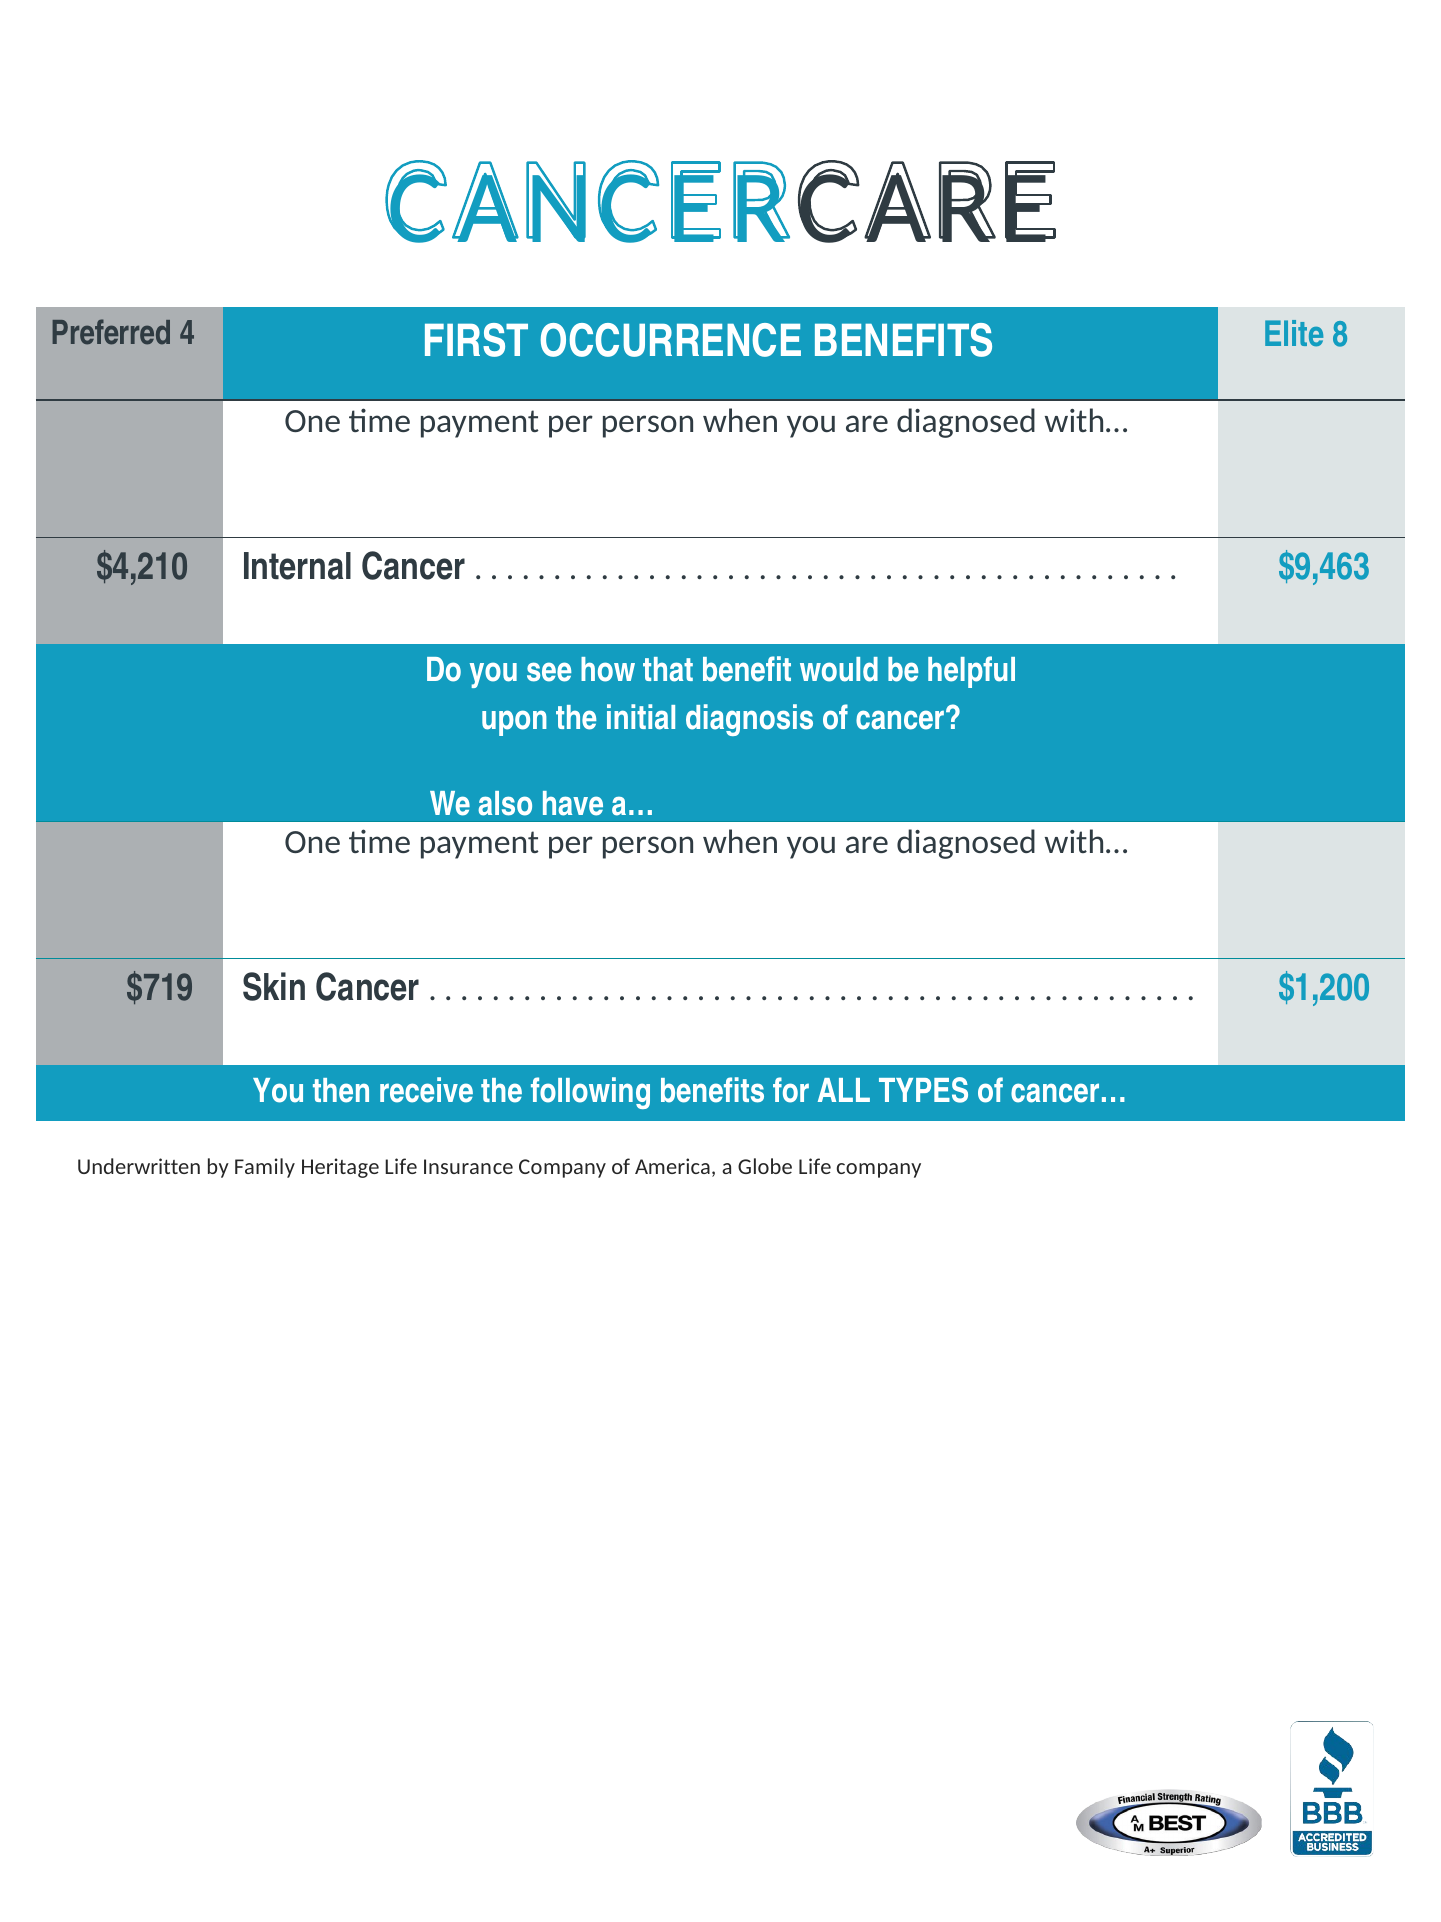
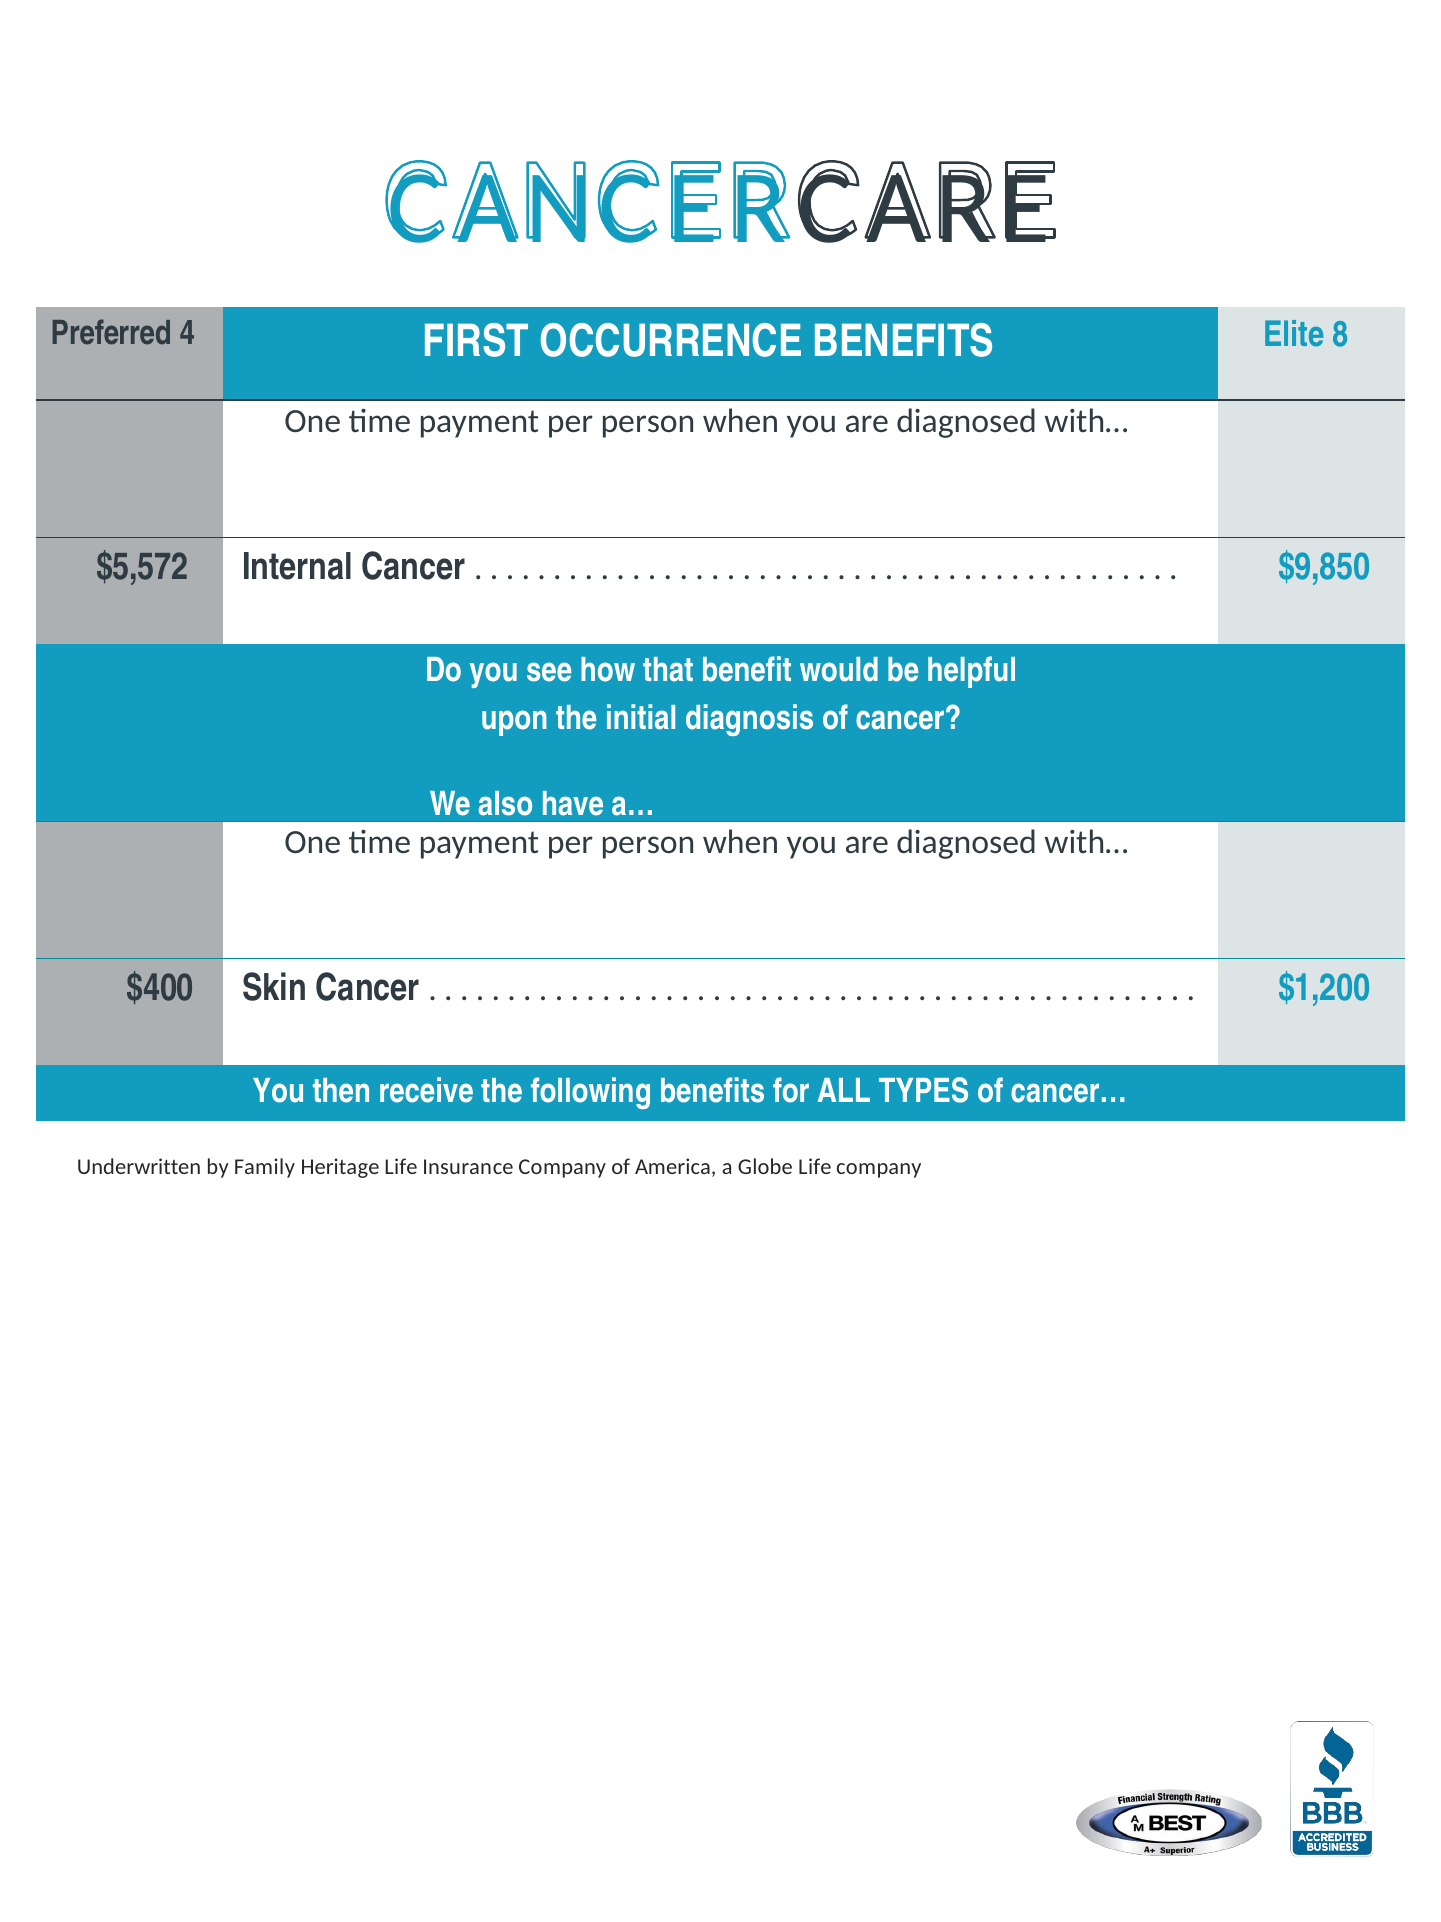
$4,210: $4,210 -> $5,572 (142, 567)
$9,463: $9,463 -> $9,850 (1324, 567)
$719: $719 -> $400 (160, 988)
